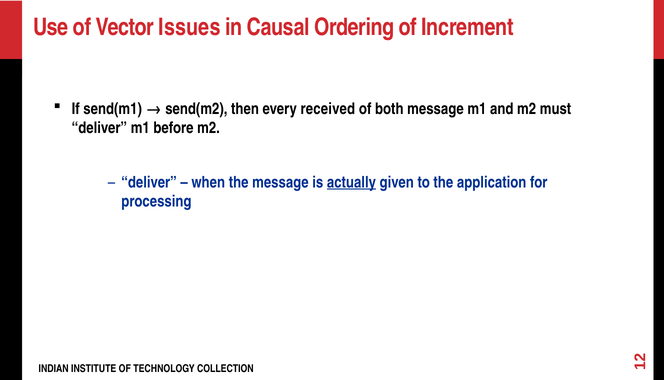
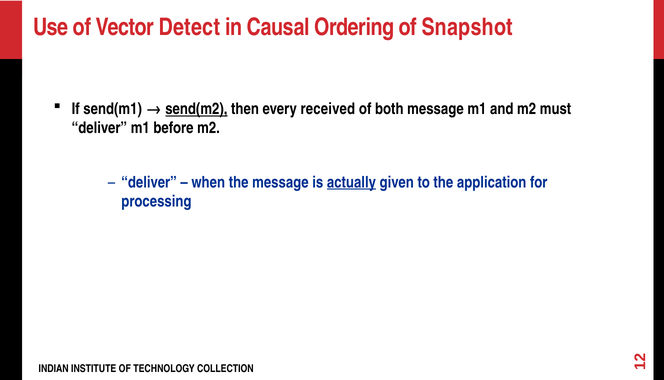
Issues: Issues -> Detect (189, 27)
Increment: Increment -> Snapshot (467, 27)
send(m2 underline: none -> present (196, 109)
